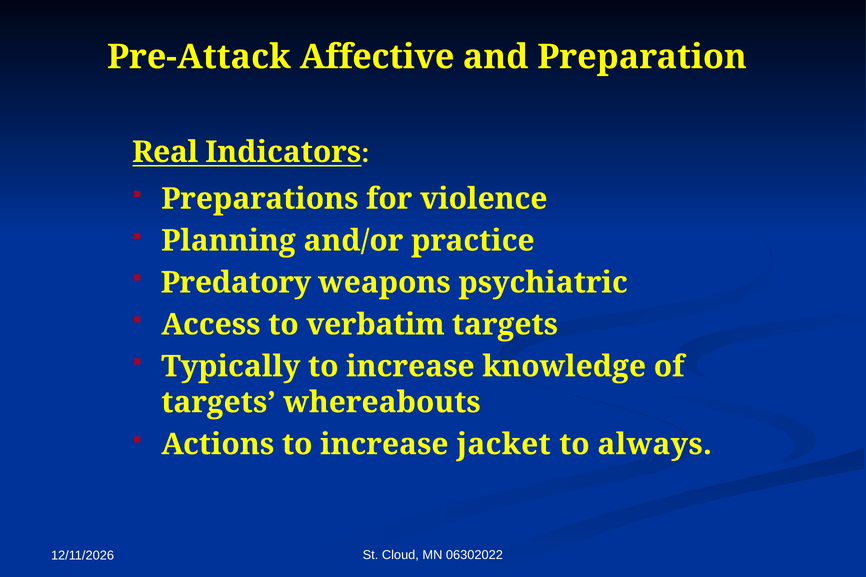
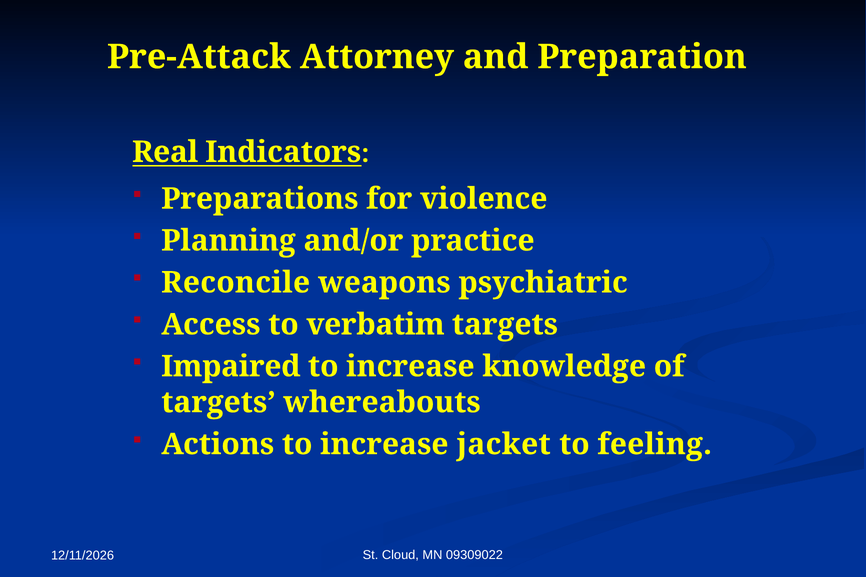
Affective: Affective -> Attorney (377, 57)
Predatory: Predatory -> Reconcile (236, 283)
Typically: Typically -> Impaired (231, 367)
always: always -> feeling (655, 445)
06302022: 06302022 -> 09309022 (474, 555)
